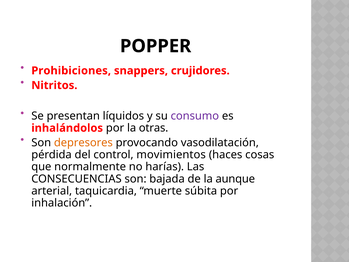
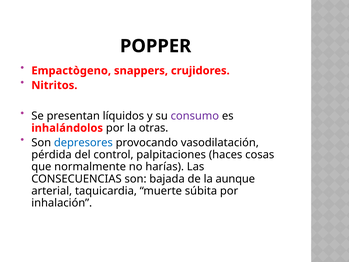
Prohibiciones: Prohibiciones -> Empactògeno (71, 71)
depresores colour: orange -> blue (83, 143)
movimientos: movimientos -> palpitaciones (171, 155)
